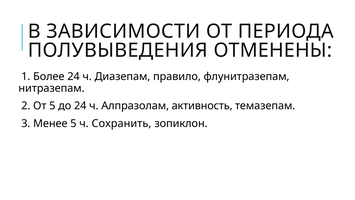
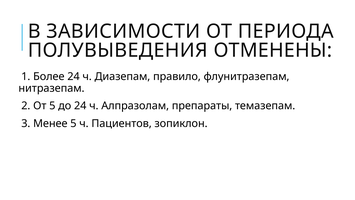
активность: активность -> препараты (202, 106)
Сохранить: Сохранить -> Пациентов (122, 123)
